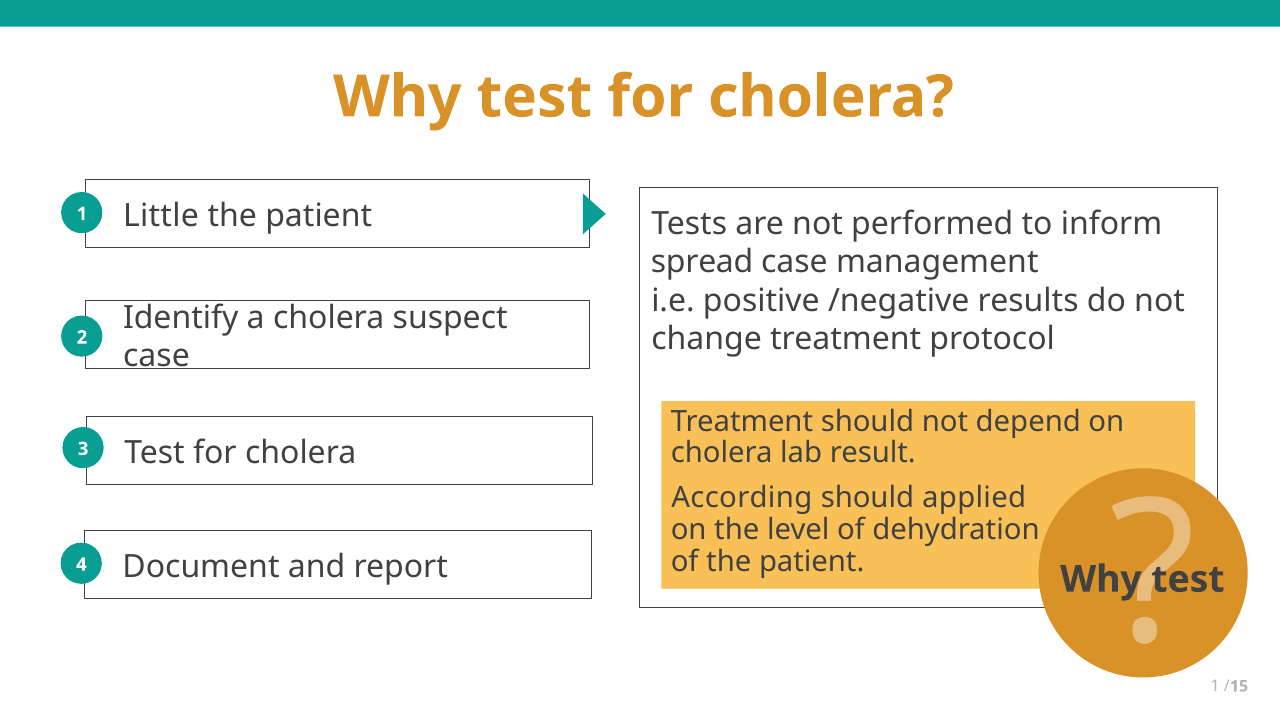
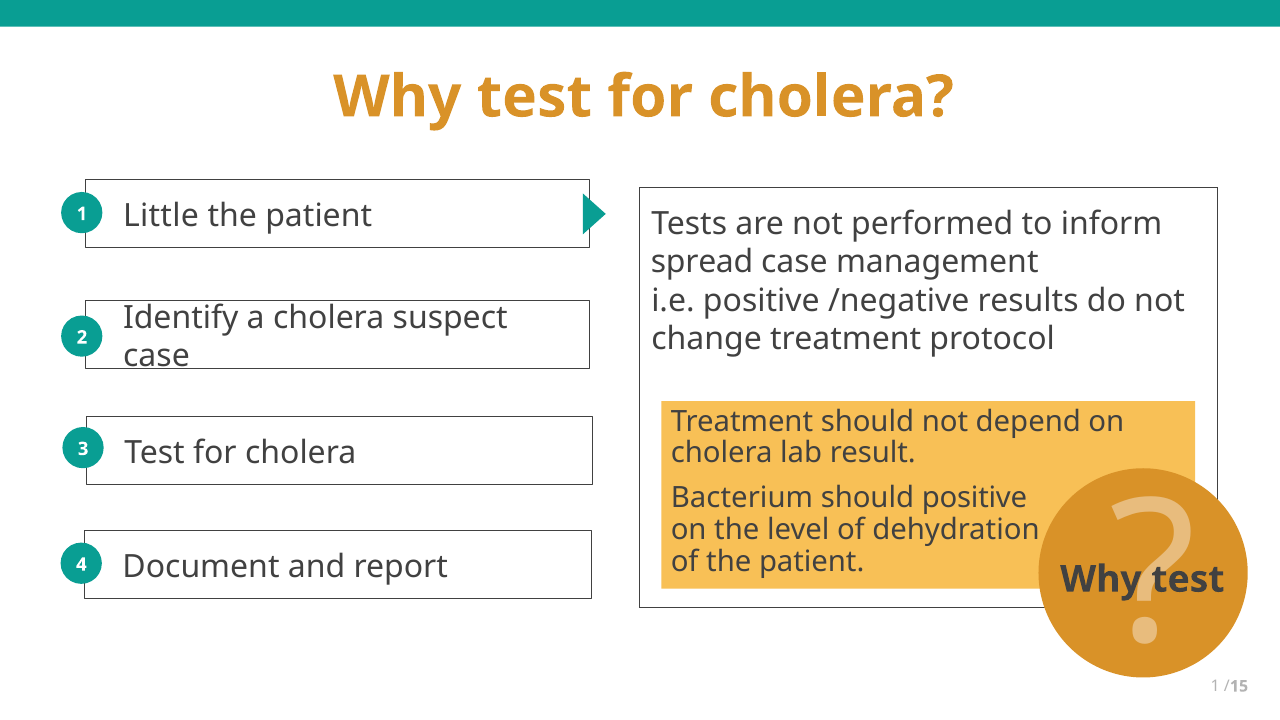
According: According -> Bacterium (742, 498)
should applied: applied -> positive (974, 498)
